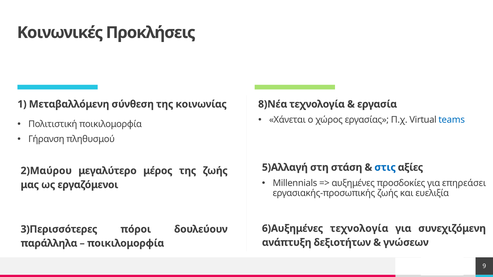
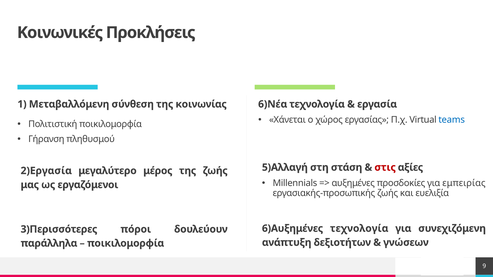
8)Νέα: 8)Νέα -> 6)Νέα (273, 104)
στις colour: blue -> red (385, 168)
2)Μαύρου: 2)Μαύρου -> 2)Εργασία (46, 171)
επηρεάσει: επηρεάσει -> εμπειρίας (464, 183)
